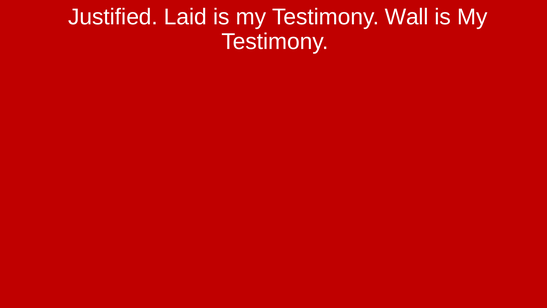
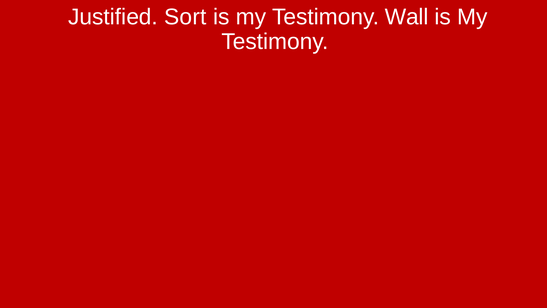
Laid: Laid -> Sort (185, 17)
